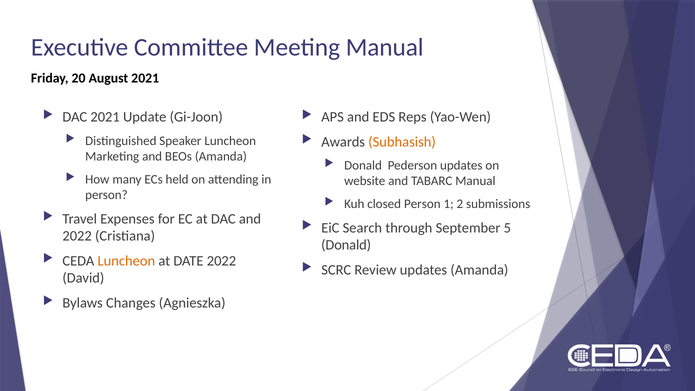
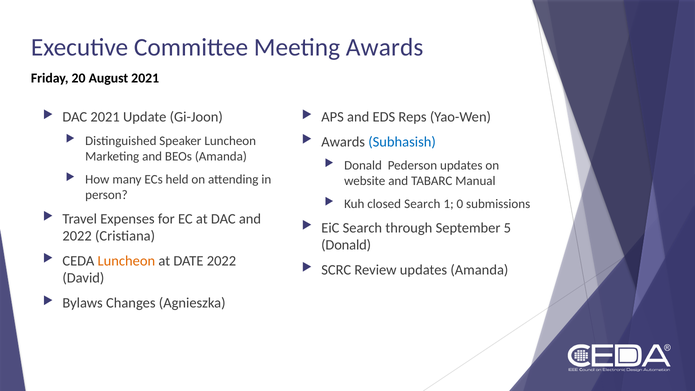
Meeting Manual: Manual -> Awards (385, 47)
Subhasish colour: orange -> blue (402, 142)
closed Person: Person -> Search (422, 204)
2: 2 -> 0 (460, 204)
